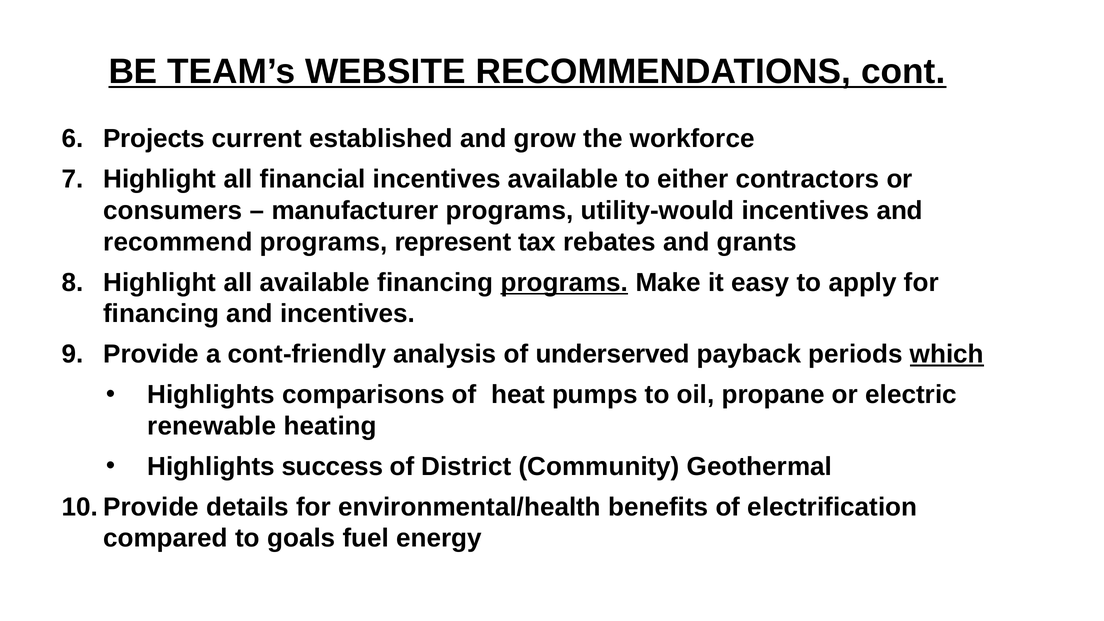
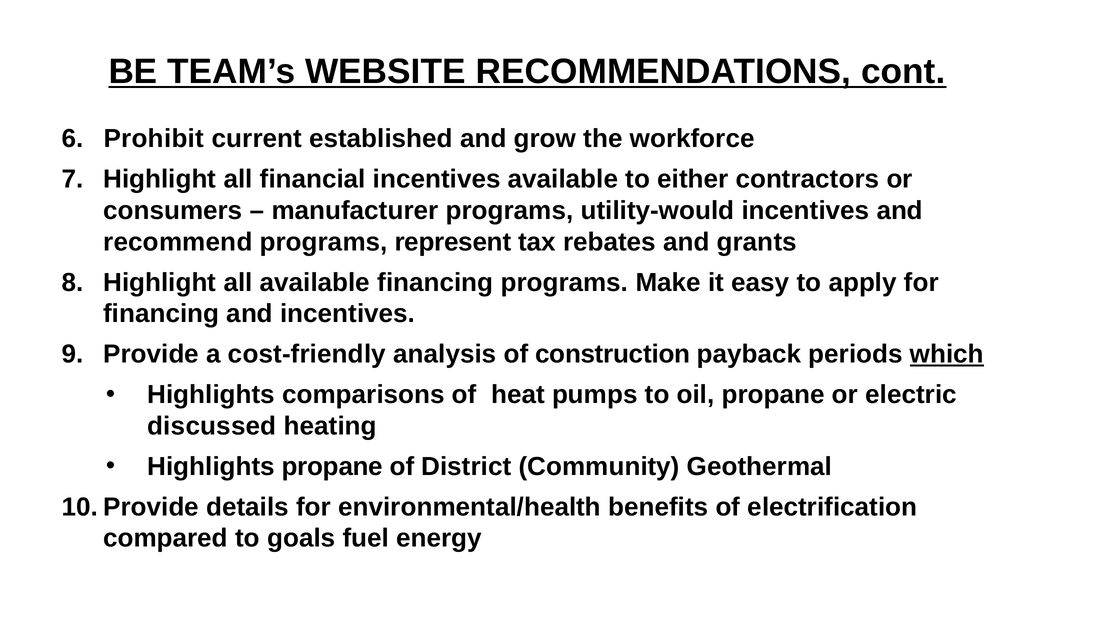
Projects: Projects -> Prohibit (154, 139)
programs underline: present -> none (564, 282)
cont-friendly: cont-friendly -> cost-friendly (307, 354)
underserved: underserved -> construction (613, 354)
renewable: renewable -> discussed (212, 426)
Highlights success: success -> propane (332, 467)
